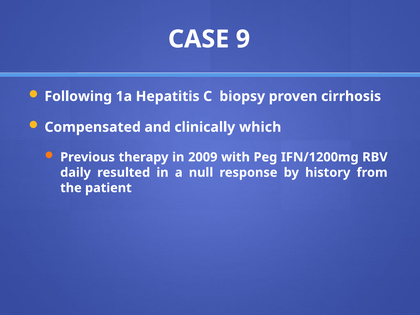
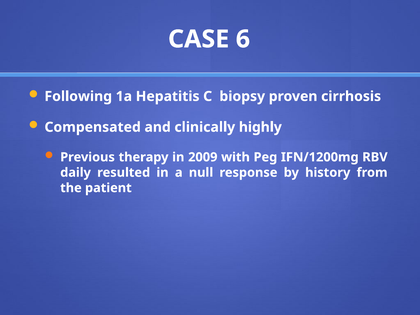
9: 9 -> 6 (243, 39)
which: which -> highly (260, 127)
